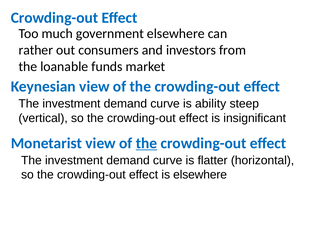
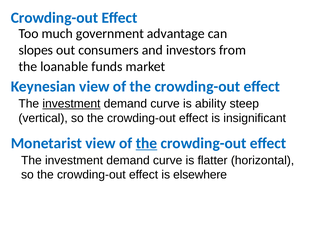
government elsewhere: elsewhere -> advantage (176, 33)
rather: rather -> slopes (36, 50)
investment underline: none -> present (71, 103)
